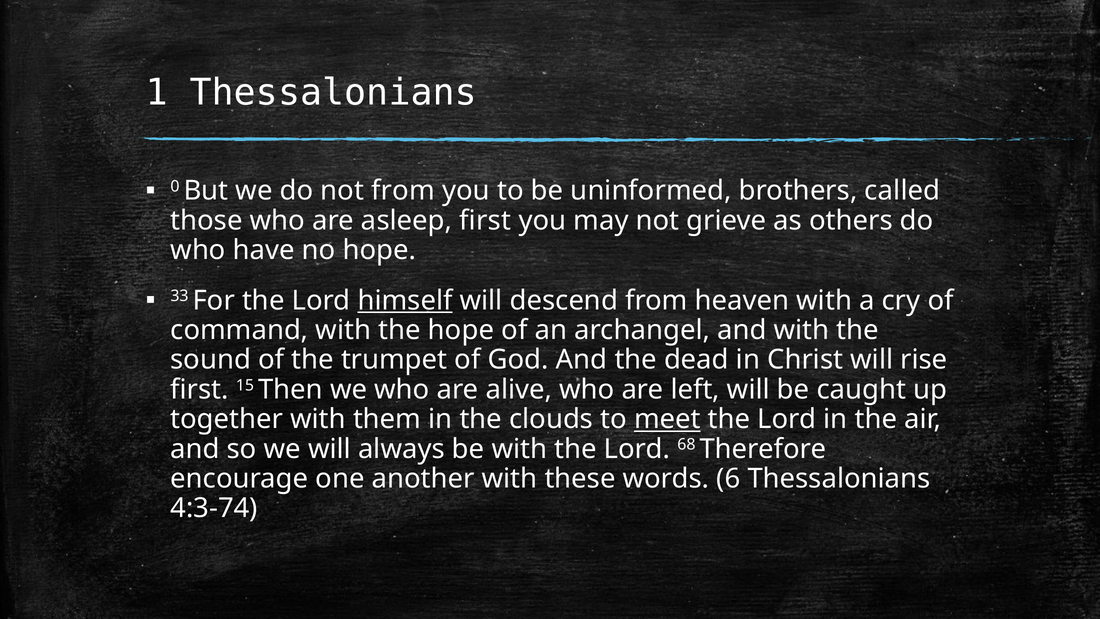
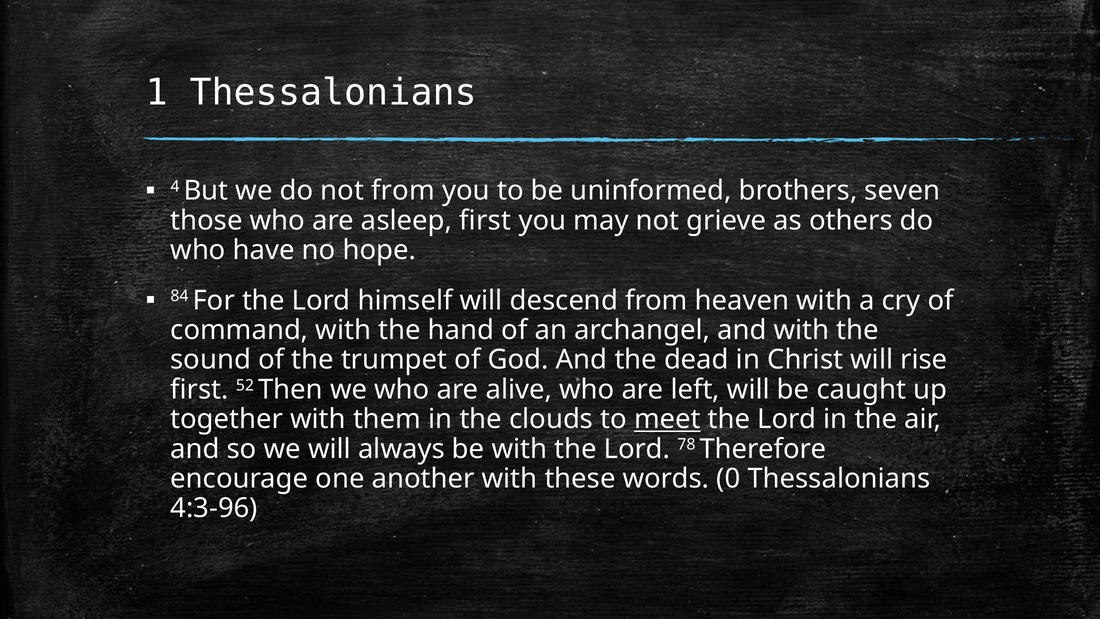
0: 0 -> 4 (175, 186)
called: called -> seven (902, 191)
33: 33 -> 84 (179, 296)
himself underline: present -> none (405, 300)
the hope: hope -> hand (461, 330)
15: 15 -> 52 (245, 385)
68: 68 -> 78 (686, 445)
6: 6 -> 0 (728, 479)
4:3-74: 4:3-74 -> 4:3-96 (214, 508)
